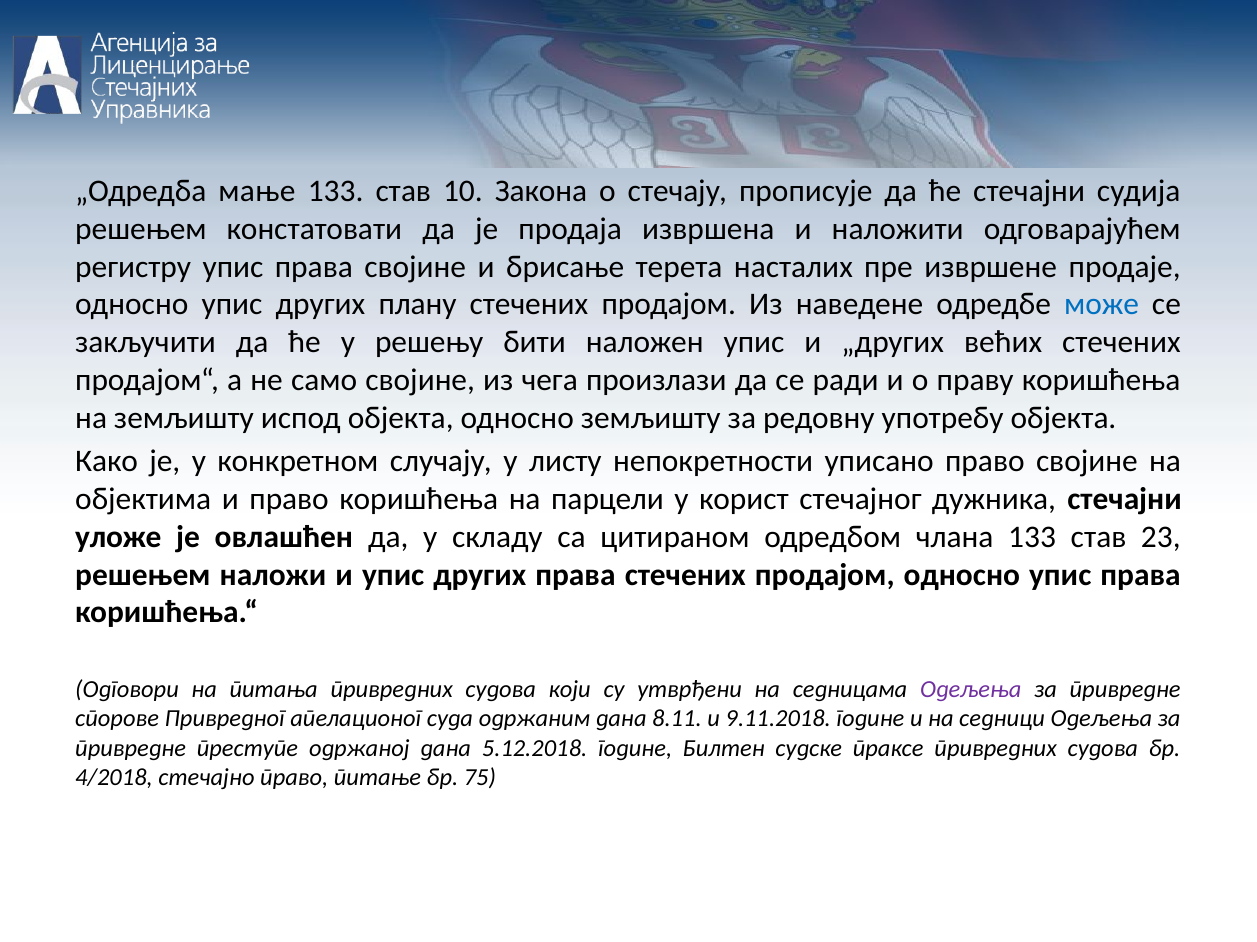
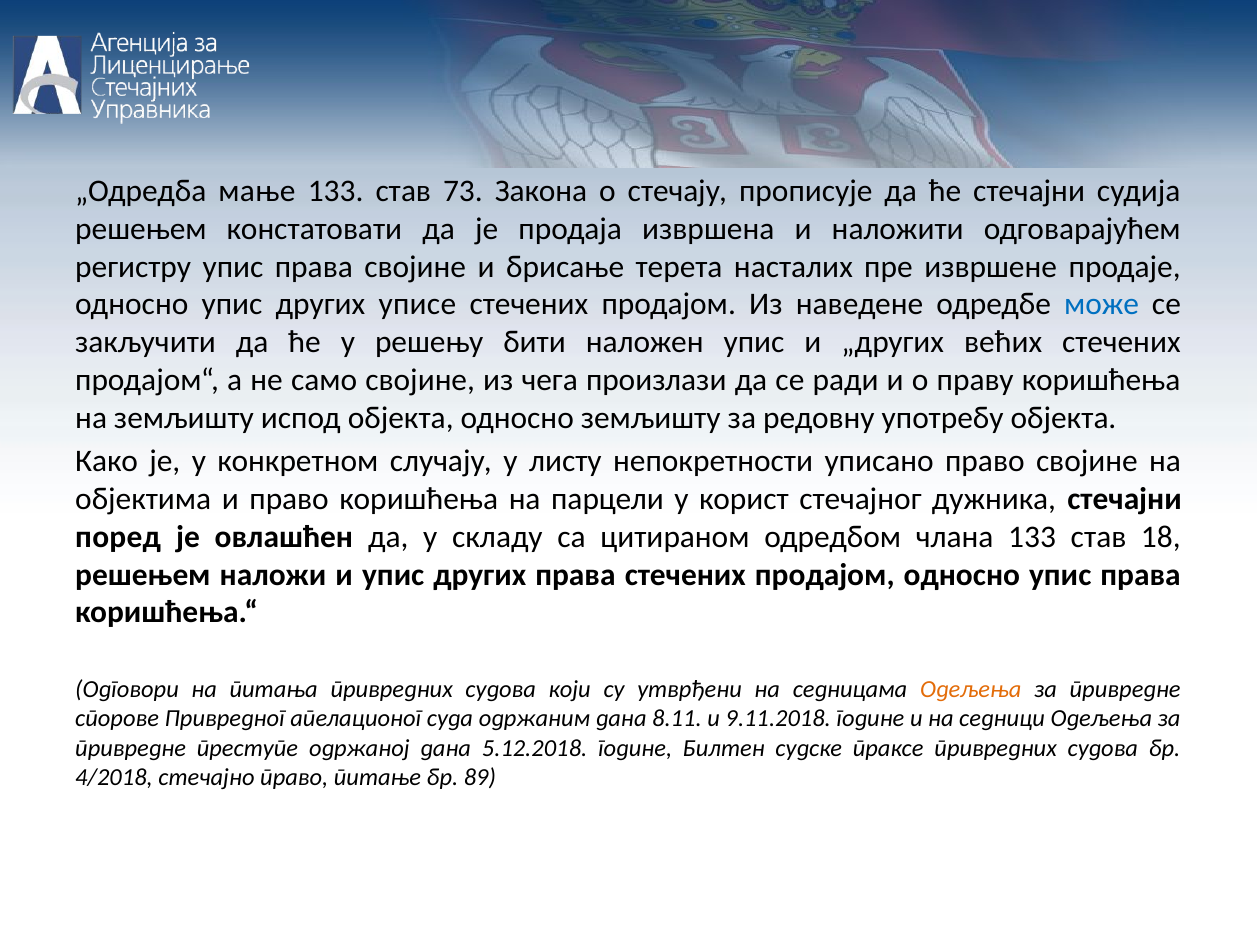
10: 10 -> 73 (463, 192)
плану: плану -> уписе (417, 305)
уложе: уложе -> поред (118, 537)
23: 23 -> 18 (1161, 537)
Одељења colour: purple -> orange (971, 690)
75: 75 -> 89 (480, 778)
